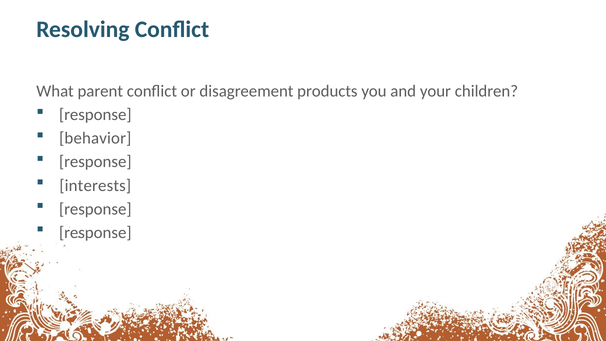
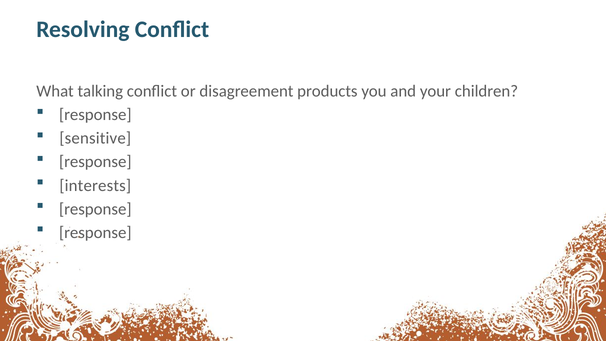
parent: parent -> talking (100, 91)
behavior: behavior -> sensitive (95, 138)
